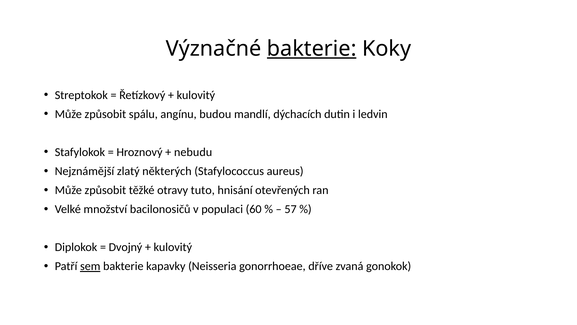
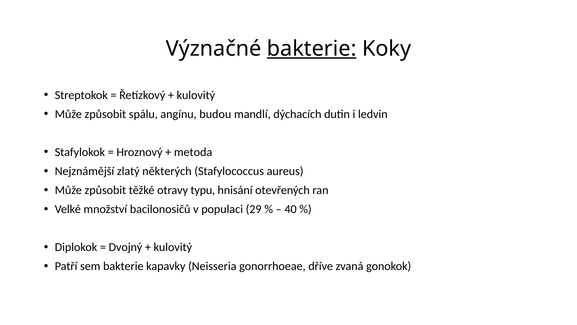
nebudu: nebudu -> metoda (193, 152)
tuto: tuto -> typu (203, 190)
60: 60 -> 29 (254, 209)
57: 57 -> 40 (291, 209)
sem underline: present -> none (90, 266)
